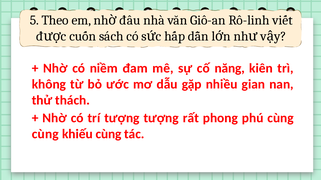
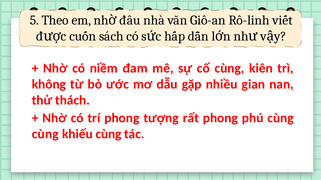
cố năng: năng -> cùng (230, 68)
trí tượng: tượng -> phong (122, 118)
